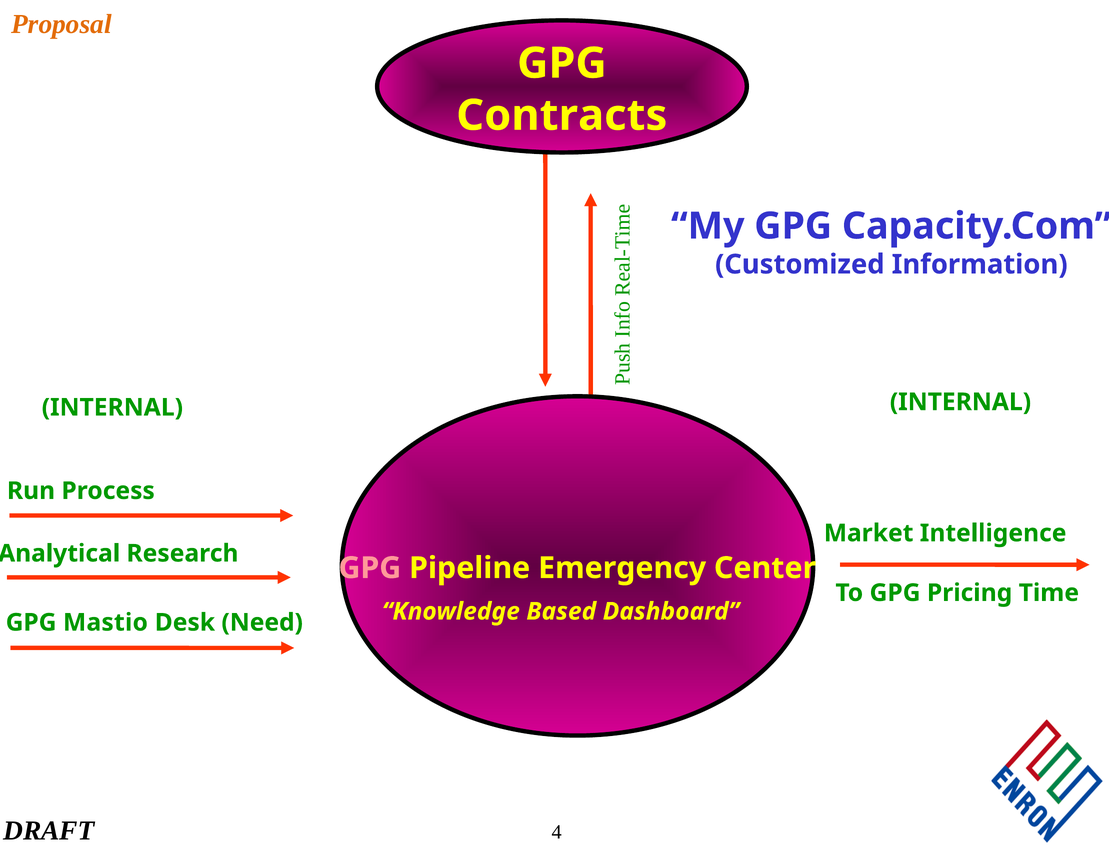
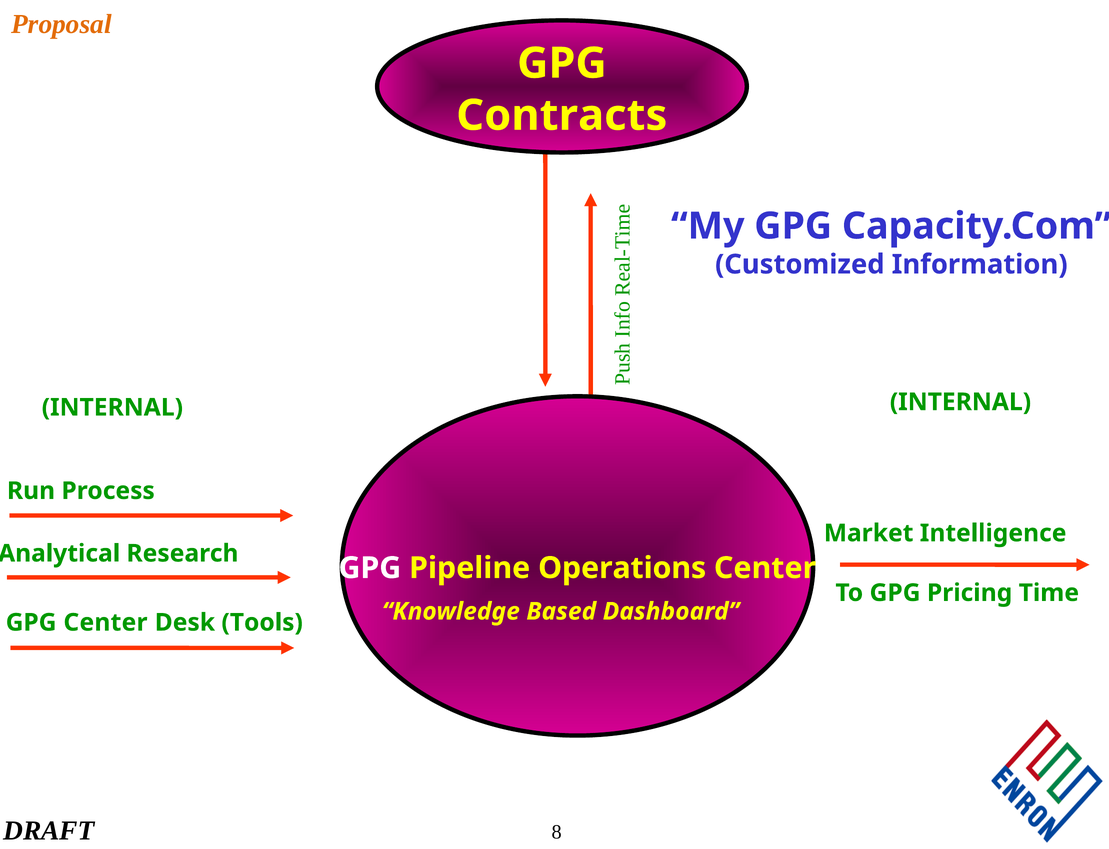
GPG colour: pink -> white (370, 568)
Emergency: Emergency -> Operations (622, 568)
GPG Mastio: Mastio -> Center (105, 622)
Need: Need -> Tools (262, 622)
4: 4 -> 8 (557, 832)
